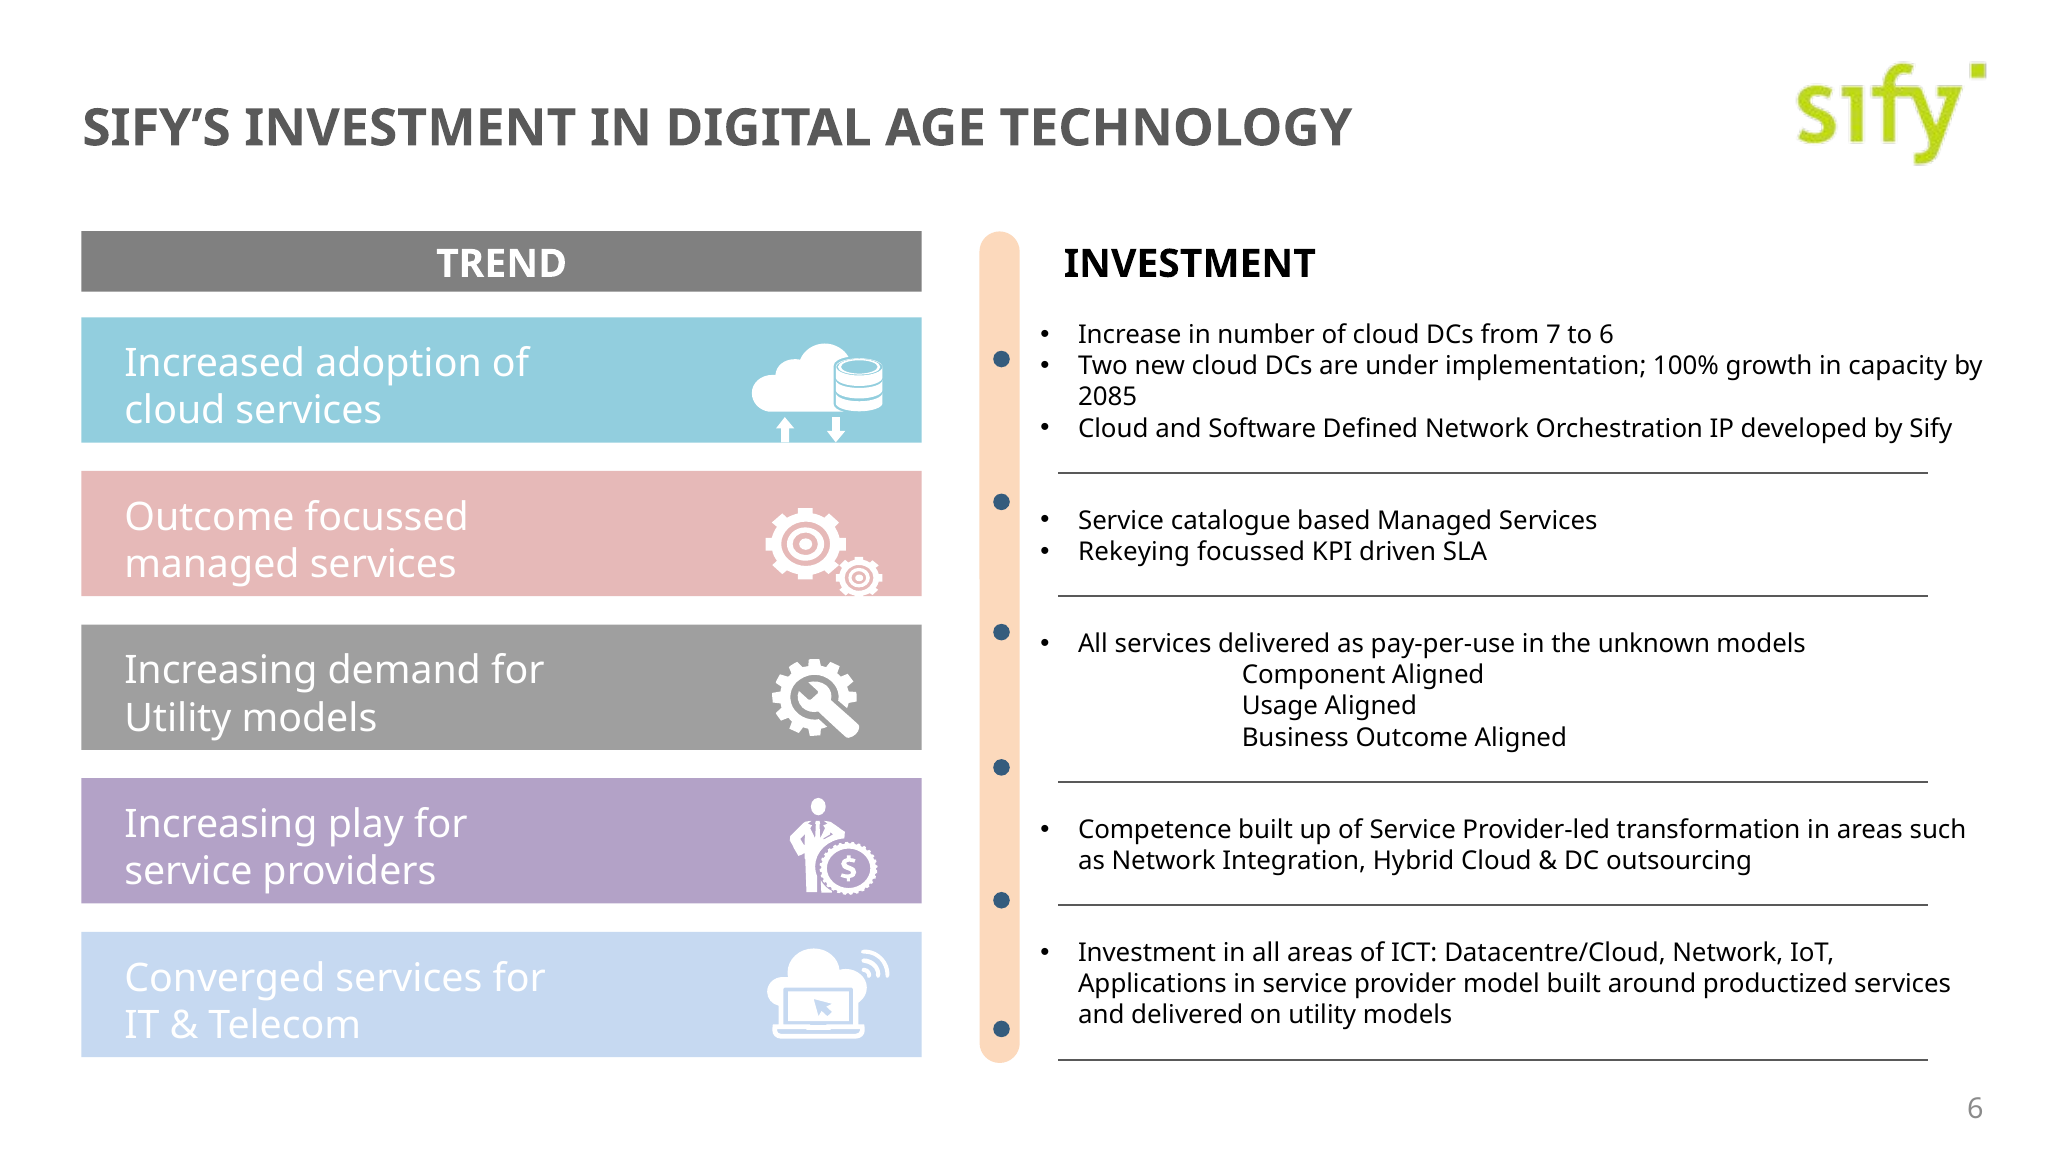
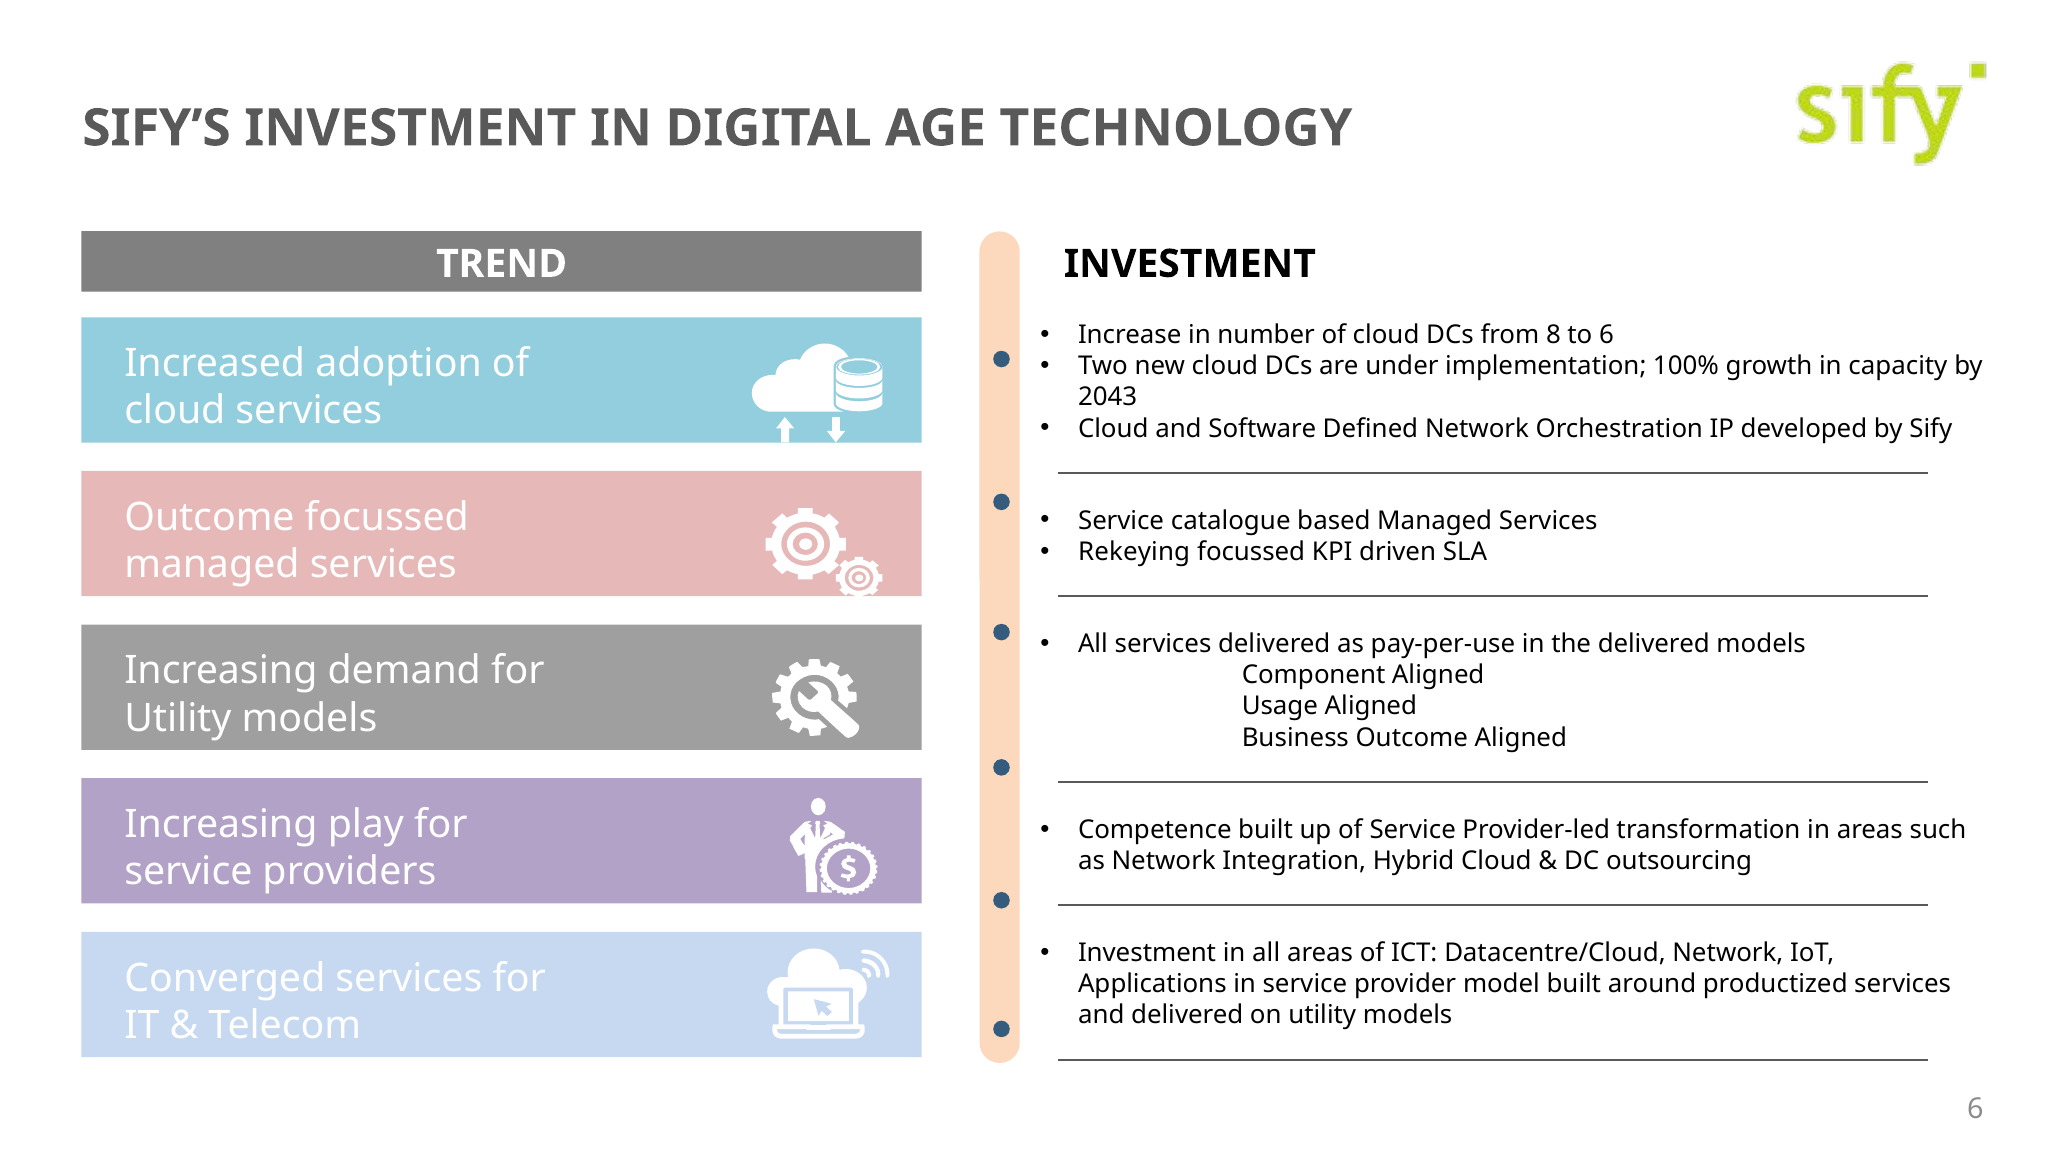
7: 7 -> 8 (1553, 335)
2085: 2085 -> 2043 (1108, 397)
the unknown: unknown -> delivered (1654, 644)
